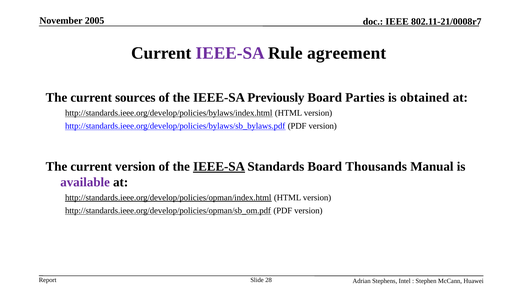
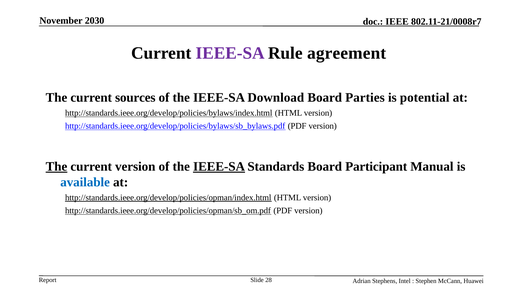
2005: 2005 -> 2030 (95, 21)
Previously: Previously -> Download (276, 97)
obtained: obtained -> potential (425, 97)
The underline: none -> present (56, 166)
Thousands: Thousands -> Participant (376, 166)
available colour: purple -> blue (85, 182)
